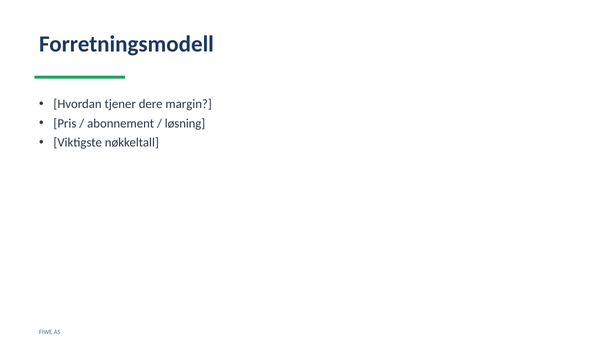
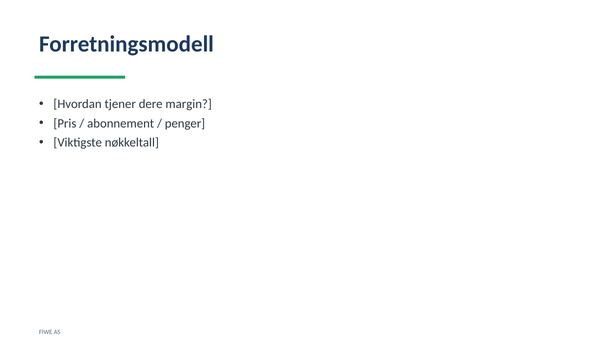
løsning: løsning -> penger (185, 123)
